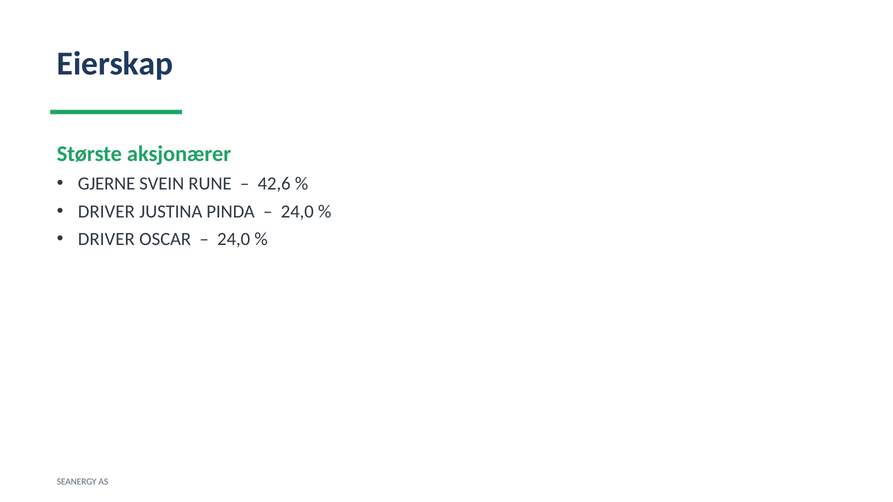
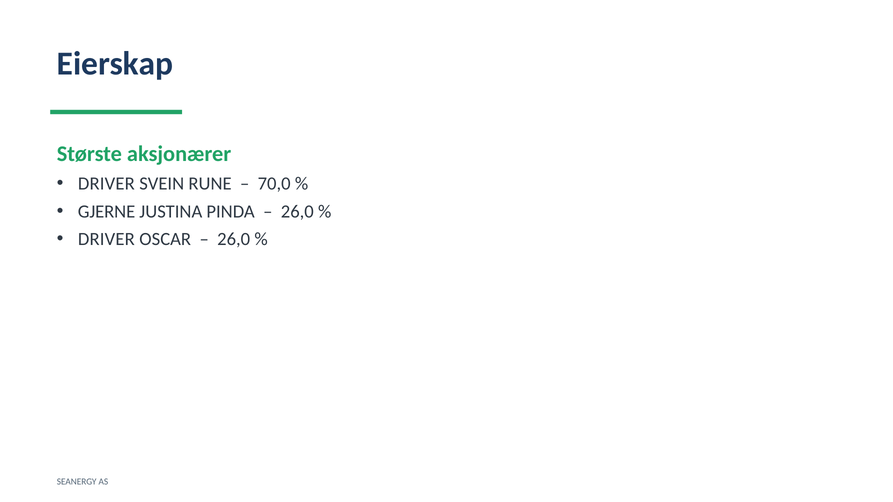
GJERNE: GJERNE -> DRIVER (106, 184)
42,6: 42,6 -> 70,0 (274, 184)
DRIVER: DRIVER -> GJERNE (106, 212)
24,0: 24,0 -> 26,0 (297, 212)
24,0: 24,0 -> 26,0 (234, 239)
